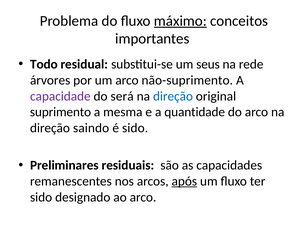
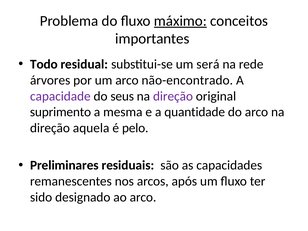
seus: seus -> será (208, 64)
não-suprimento: não-suprimento -> não-encontrado (187, 80)
será: será -> seus (122, 96)
direção colour: blue -> purple (173, 96)
saindo: saindo -> aquela (91, 128)
é sido: sido -> pelo (135, 128)
após underline: present -> none (184, 181)
